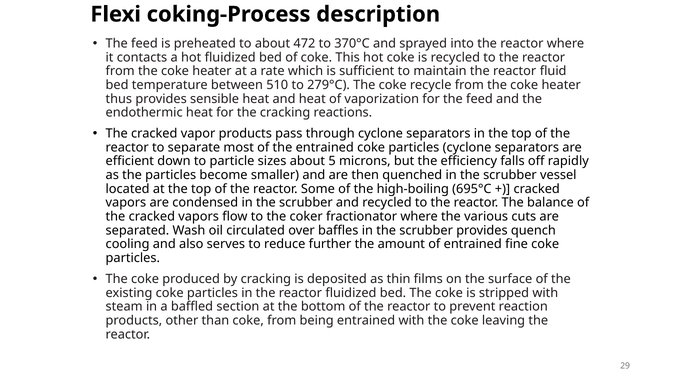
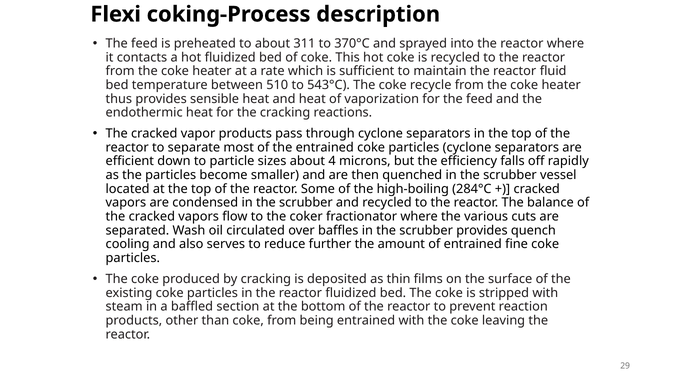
472: 472 -> 311 (304, 43)
279°C: 279°C -> 543°C (329, 85)
5: 5 -> 4 (332, 161)
695°C: 695°C -> 284°C (472, 189)
